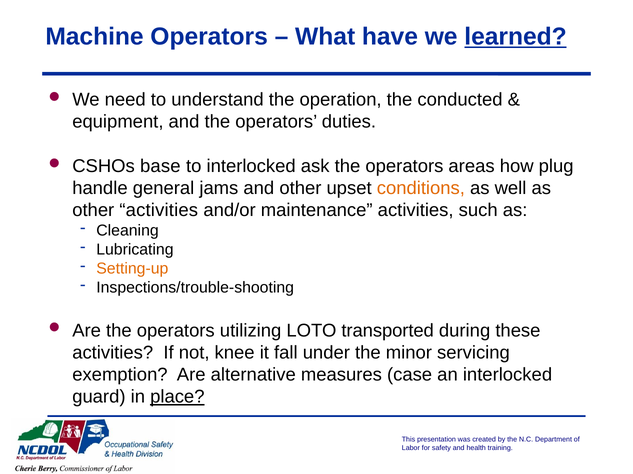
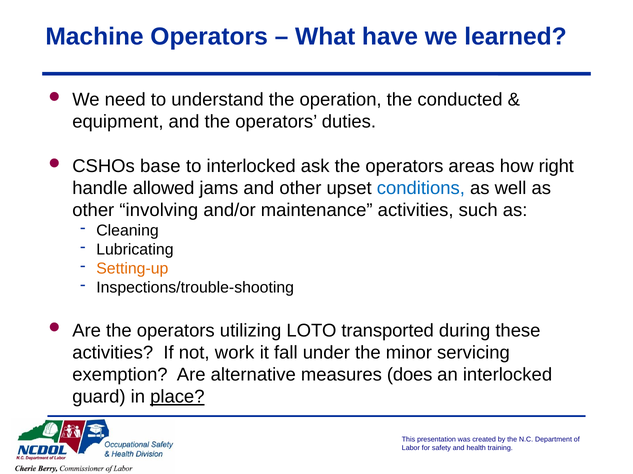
learned underline: present -> none (516, 37)
plug: plug -> right (556, 166)
general: general -> allowed (164, 189)
conditions colour: orange -> blue (421, 189)
other activities: activities -> involving (159, 211)
knee: knee -> work (235, 353)
case: case -> does (410, 375)
